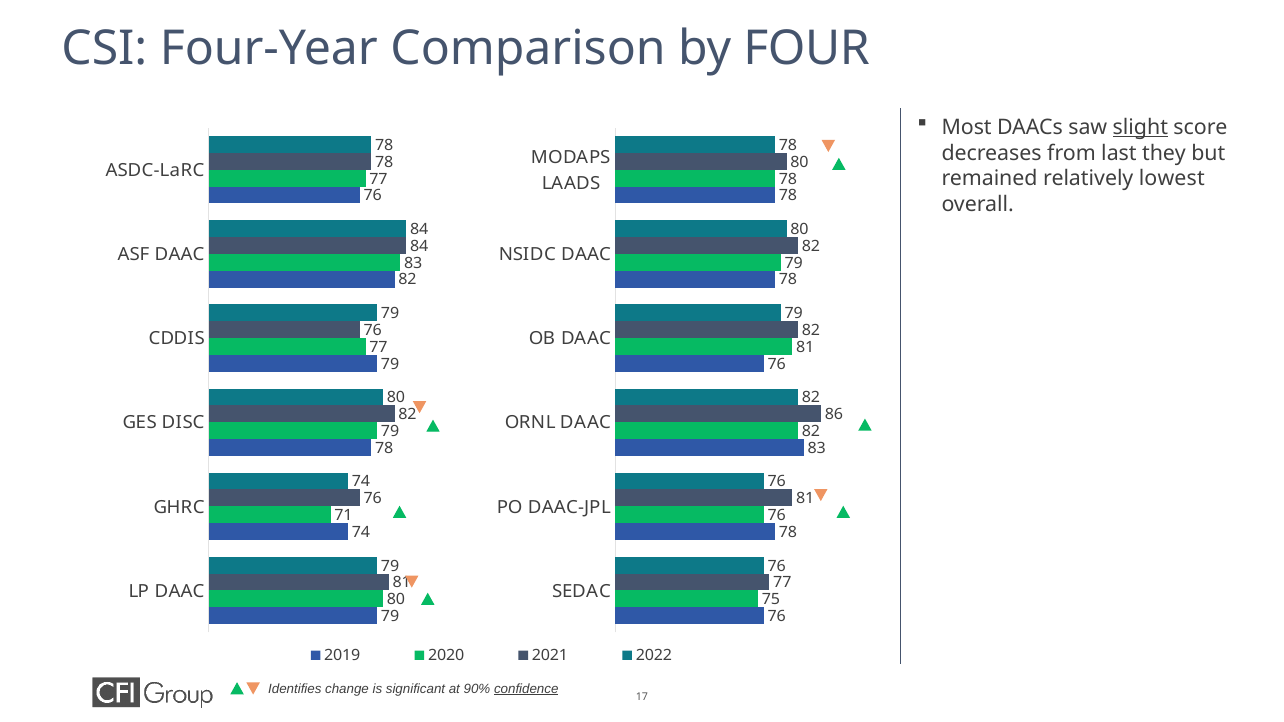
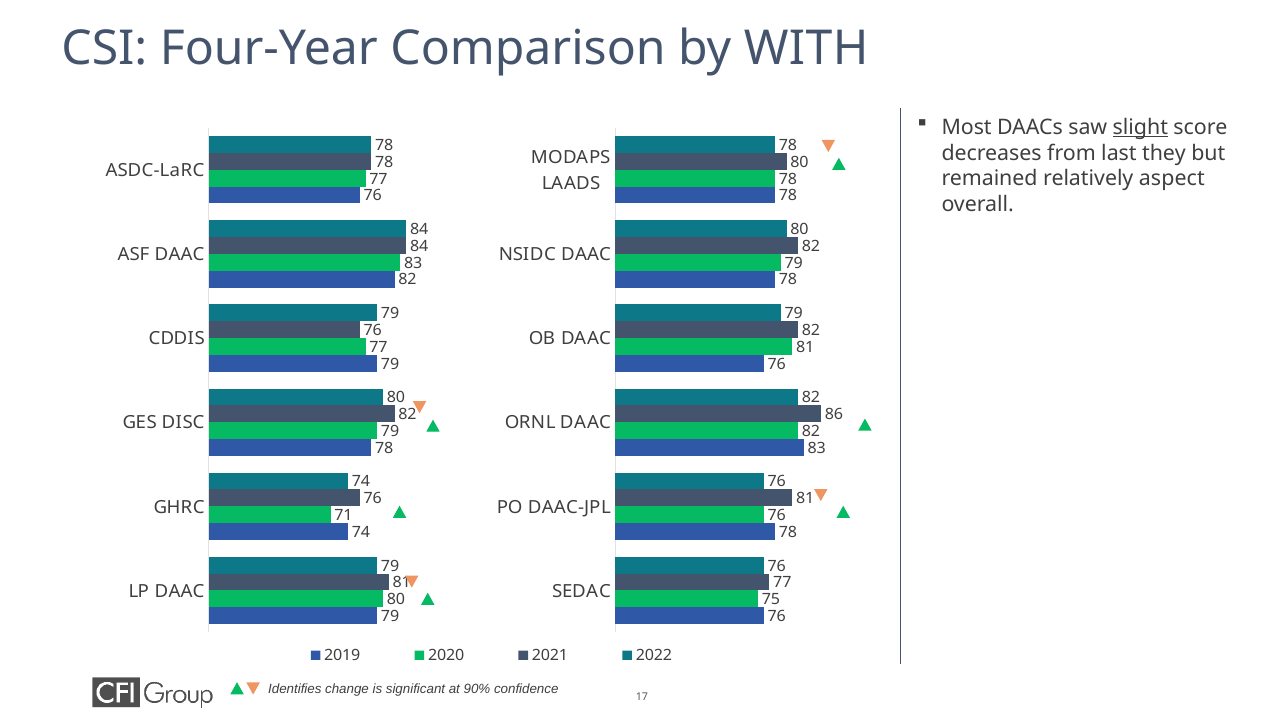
FOUR: FOUR -> WITH (806, 48)
lowest: lowest -> aspect (1172, 179)
confidence underline: present -> none (526, 689)
